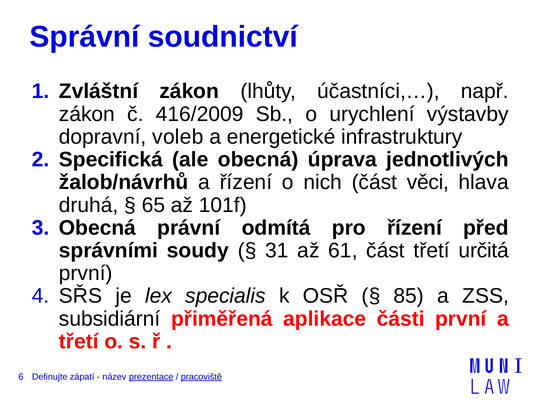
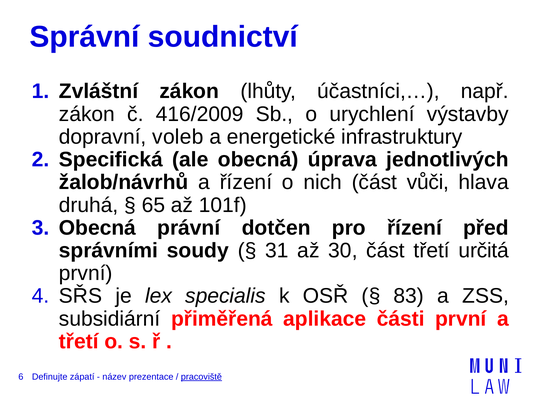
věci: věci -> vůči (428, 182)
odmítá: odmítá -> dotčen (276, 228)
61: 61 -> 30 (343, 250)
85: 85 -> 83 (409, 296)
prezentace underline: present -> none (151, 376)
